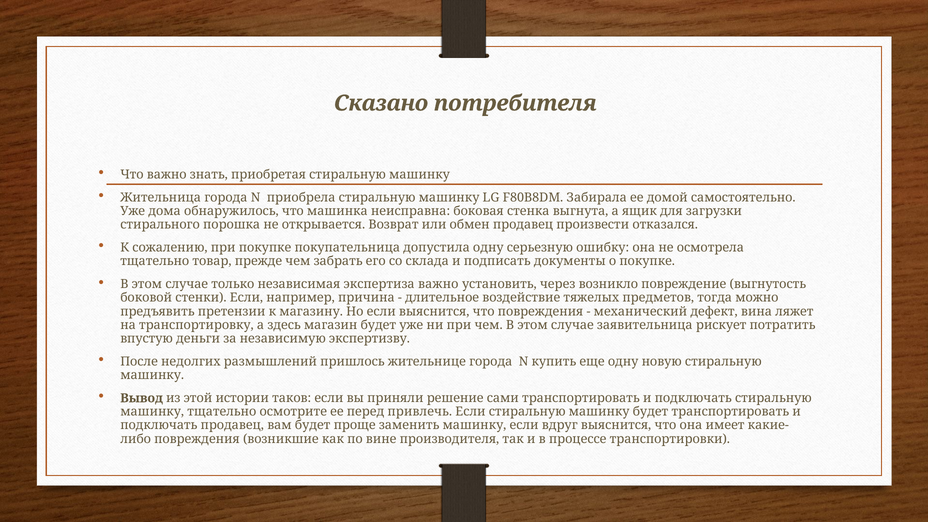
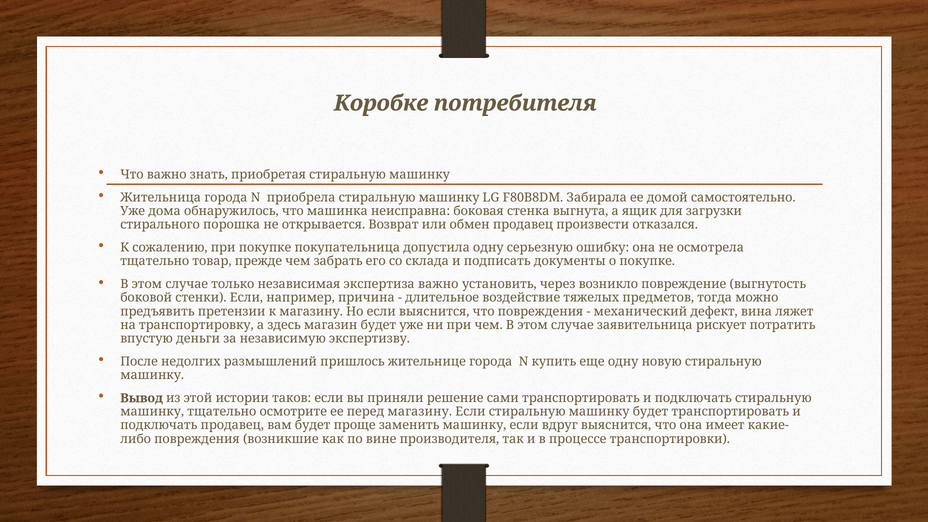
Сказано: Сказано -> Коробке (381, 103)
перед привлечь: привлечь -> магазину (420, 412)
